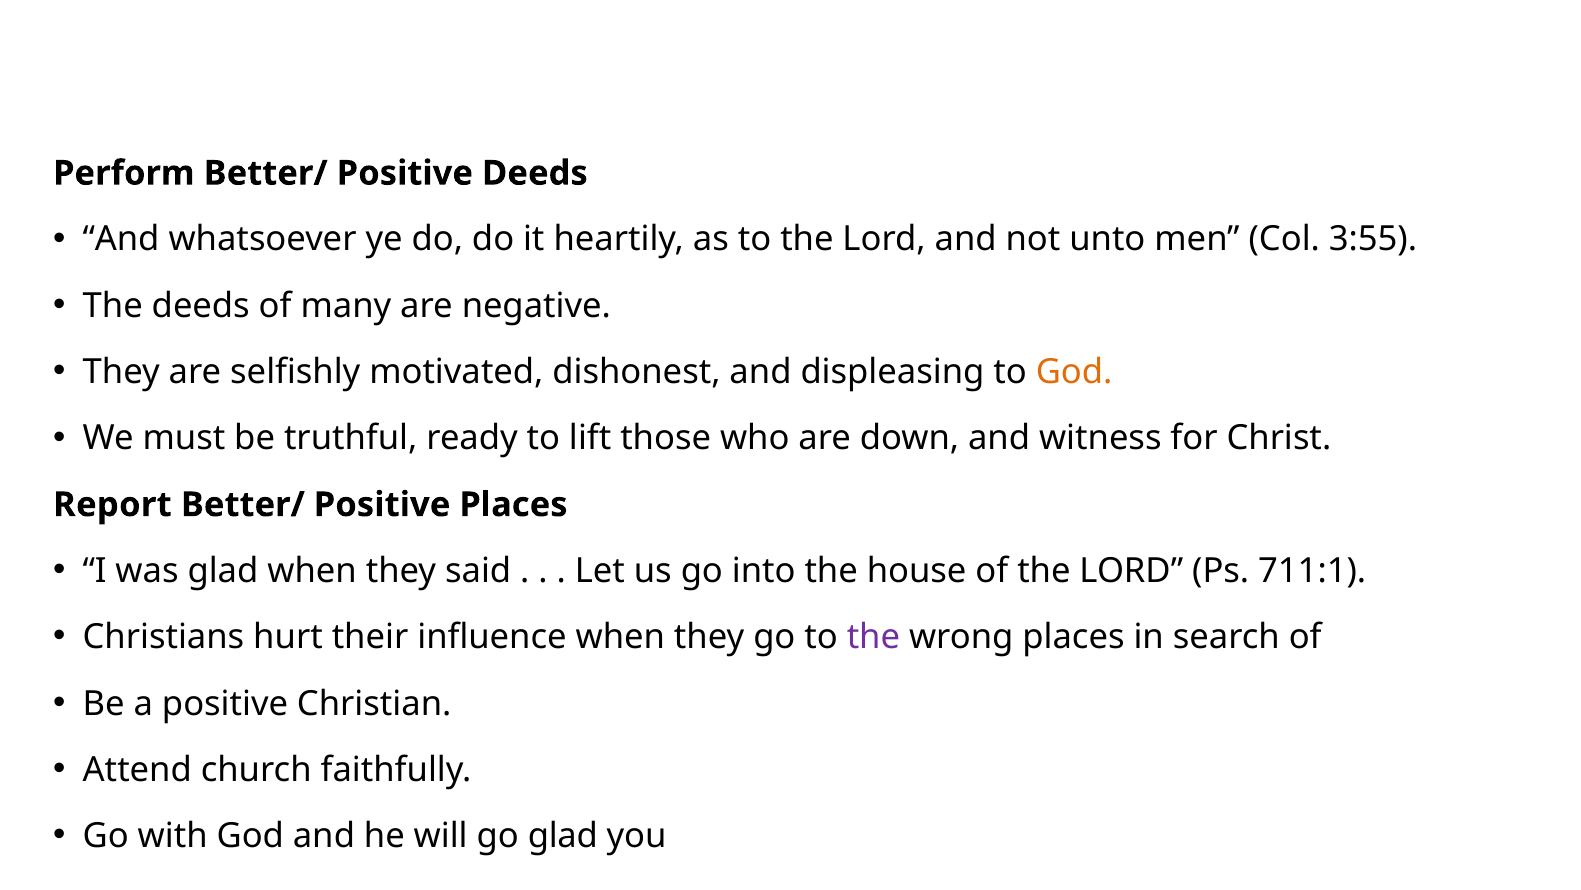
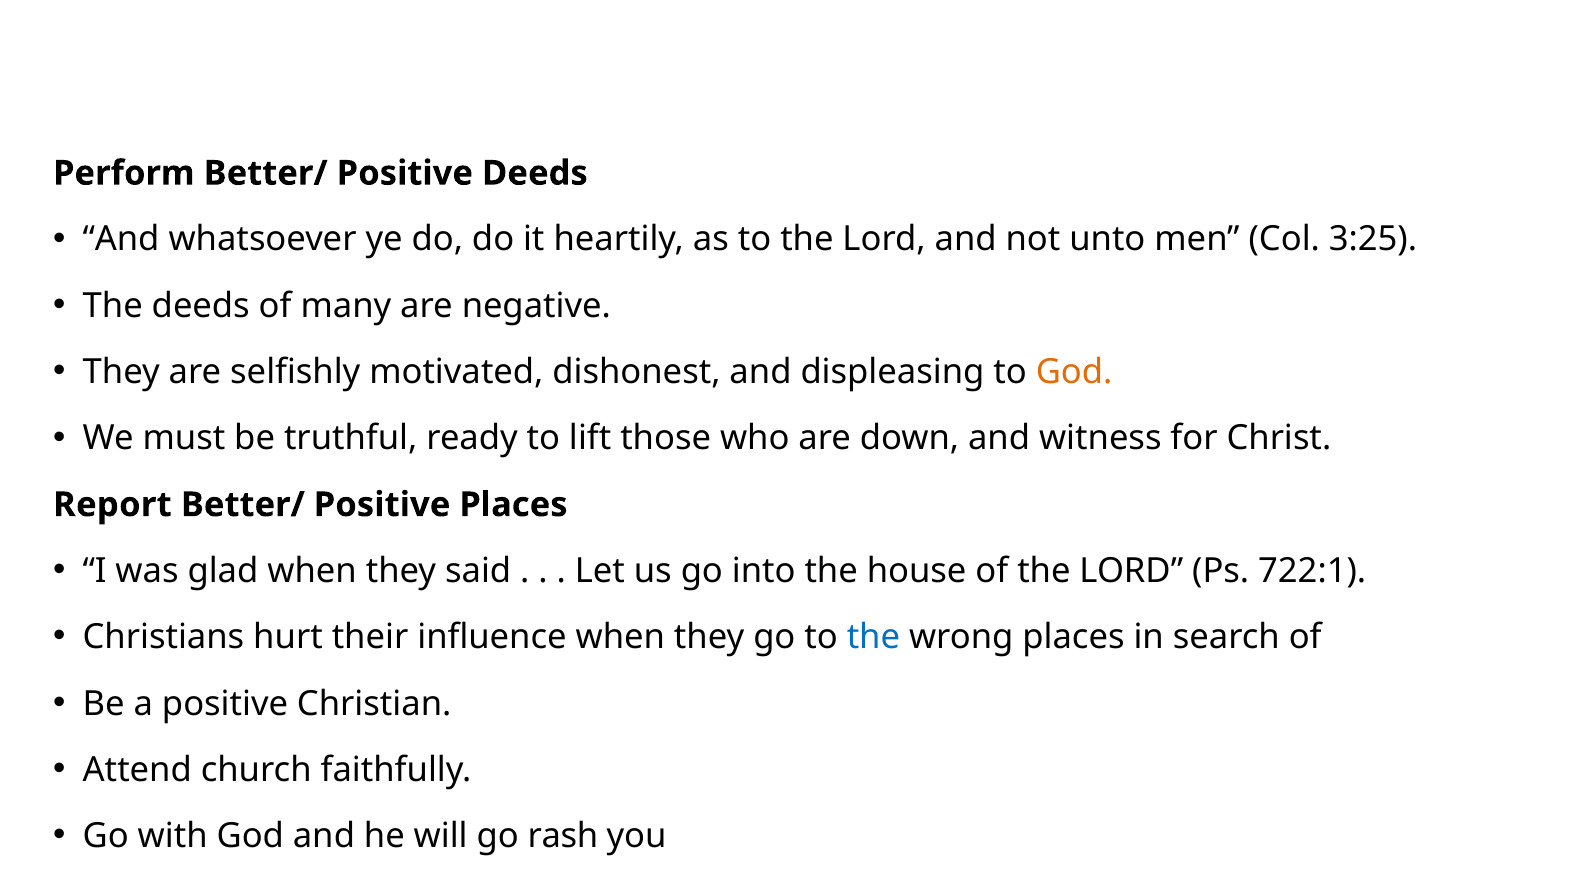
3:55: 3:55 -> 3:25 (1373, 239)
711:1: 711:1 -> 722:1 (1312, 571)
the colour: purple -> blue (873, 637)
go glad: glad -> rash (563, 836)
